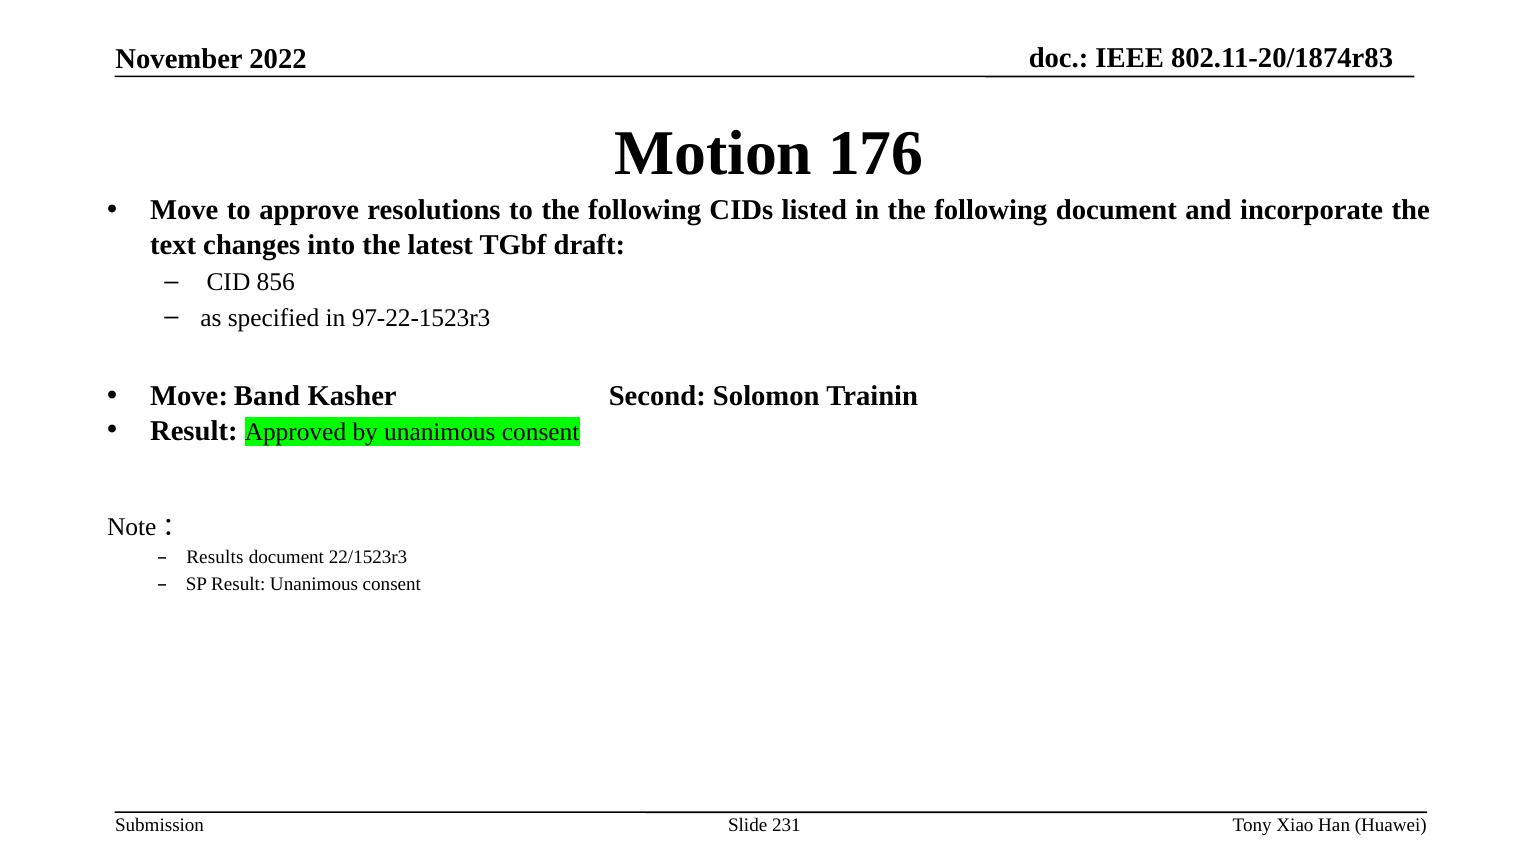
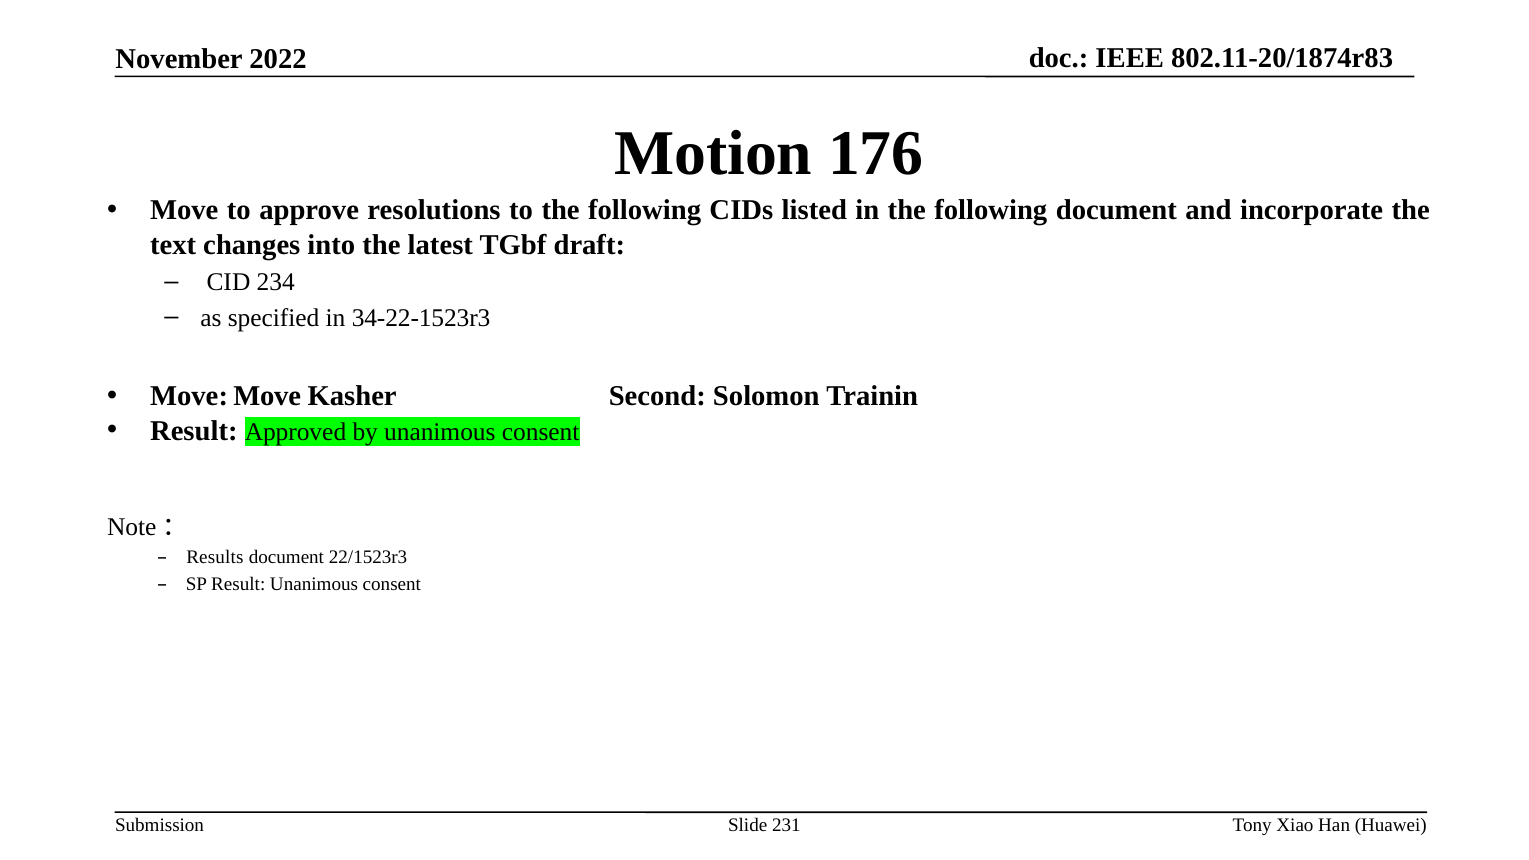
856: 856 -> 234 (276, 282)
97-22-1523r3: 97-22-1523r3 -> 34-22-1523r3 (421, 318)
Move Band: Band -> Move (267, 396)
